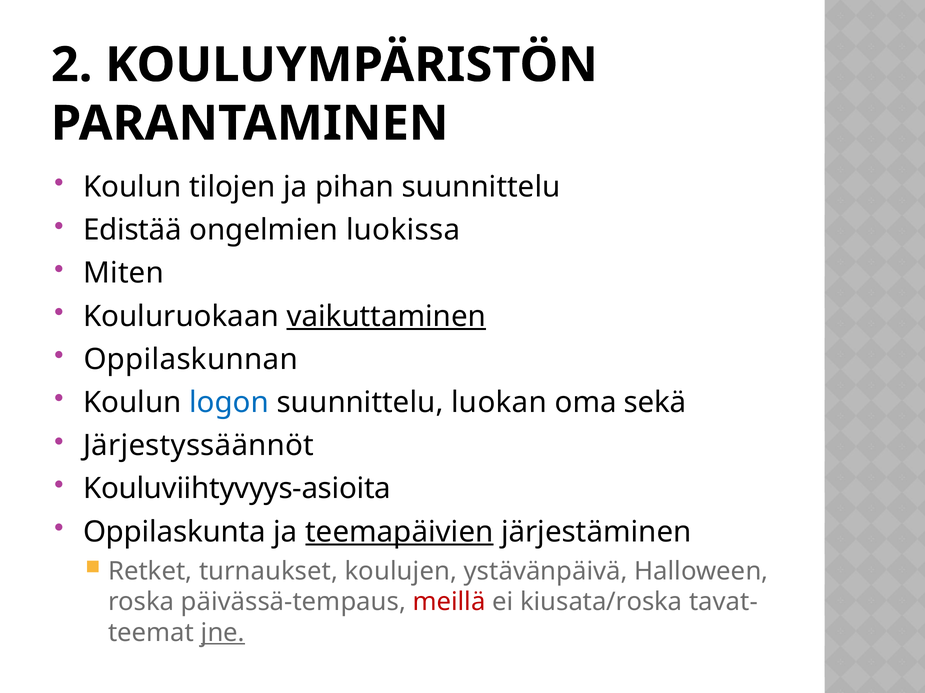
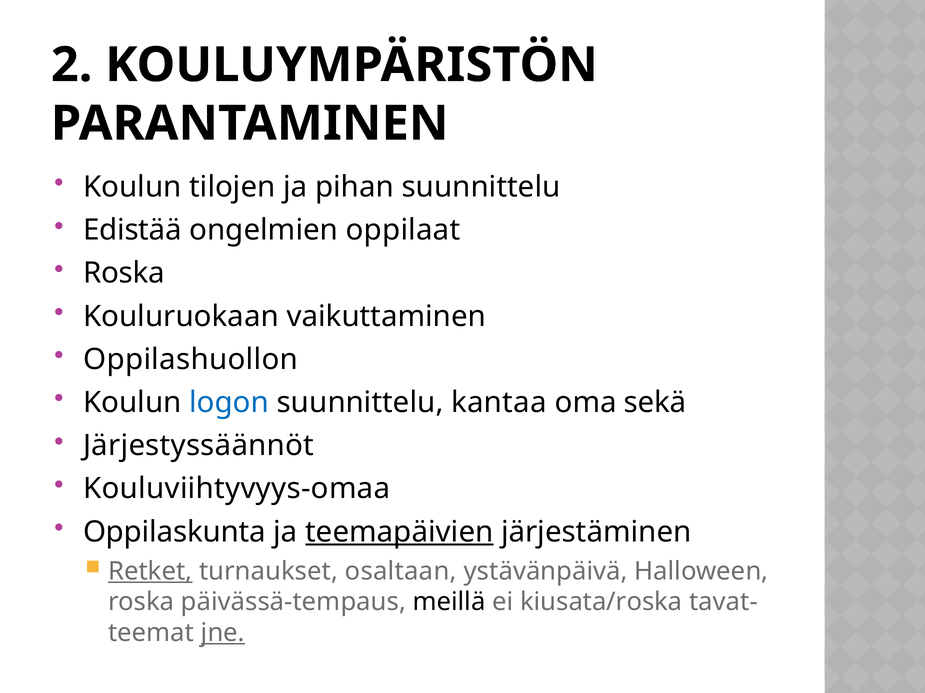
luokissa: luokissa -> oppilaat (403, 230)
Miten: Miten -> Roska (124, 273)
vaikuttaminen underline: present -> none (386, 317)
Oppilaskunnan: Oppilaskunnan -> Oppilashuollon (191, 360)
luokan: luokan -> kantaa (499, 403)
Kouluviihtyvyys-asioita: Kouluviihtyvyys-asioita -> Kouluviihtyvyys-omaa (237, 489)
Retket underline: none -> present (150, 572)
koulujen: koulujen -> osaltaan (401, 572)
meillä colour: red -> black (449, 603)
